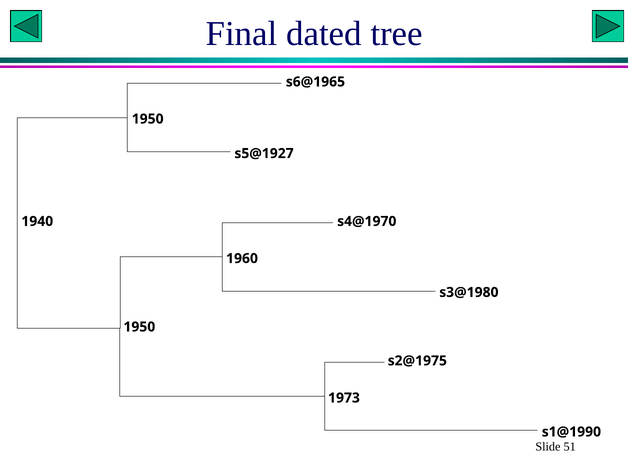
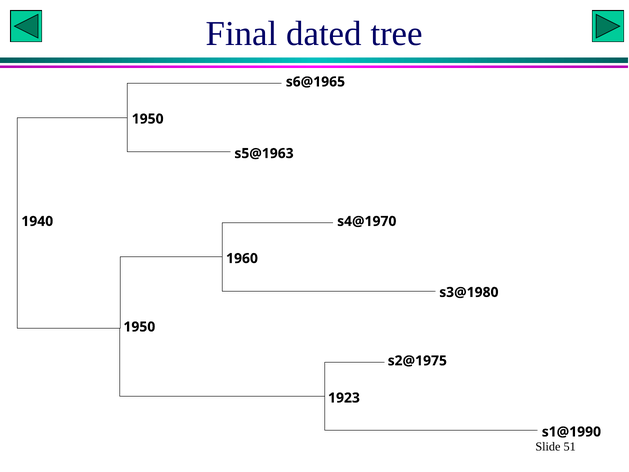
s5@1927: s5@1927 -> s5@1963 (264, 153)
1973: 1973 -> 1923 (344, 398)
